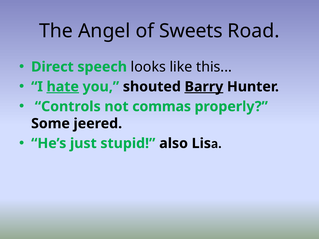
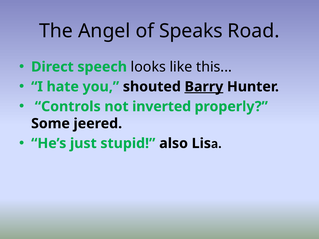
Sweets: Sweets -> Speaks (191, 31)
hate underline: present -> none (63, 87)
commas: commas -> inverted (162, 107)
